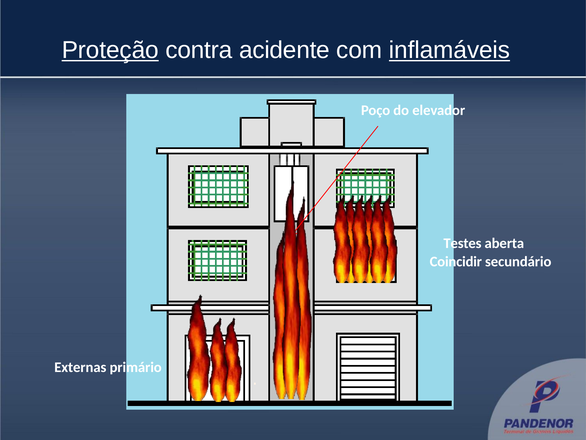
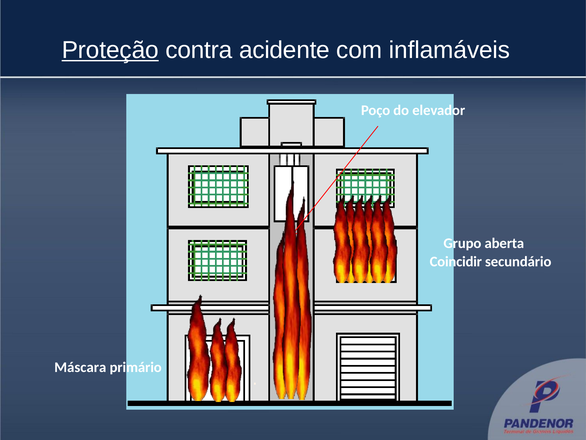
inflamáveis underline: present -> none (450, 50)
Testes: Testes -> Grupo (462, 243)
Externas: Externas -> Máscara (80, 367)
